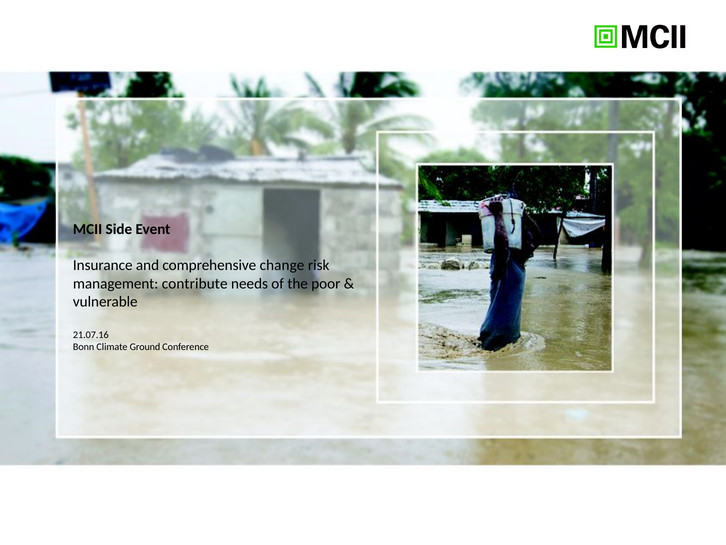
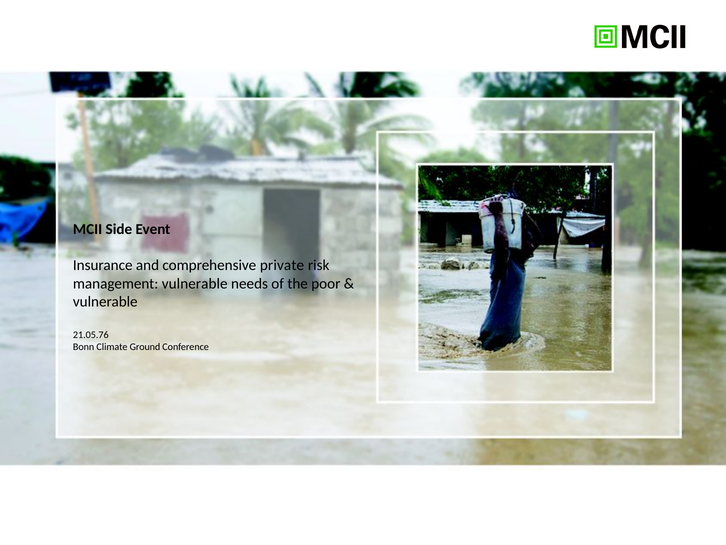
change: change -> private (282, 265)
management contribute: contribute -> vulnerable (195, 283)
21.07.16: 21.07.16 -> 21.05.76 (91, 334)
